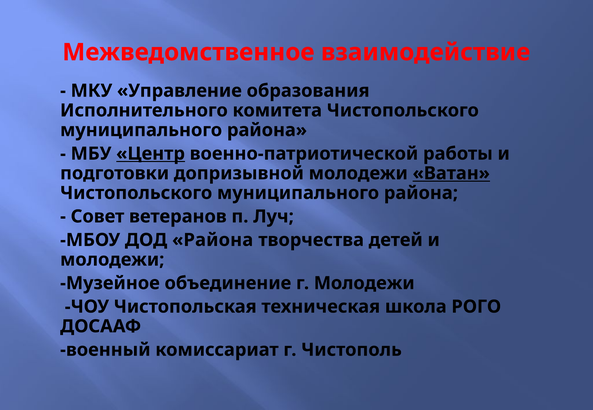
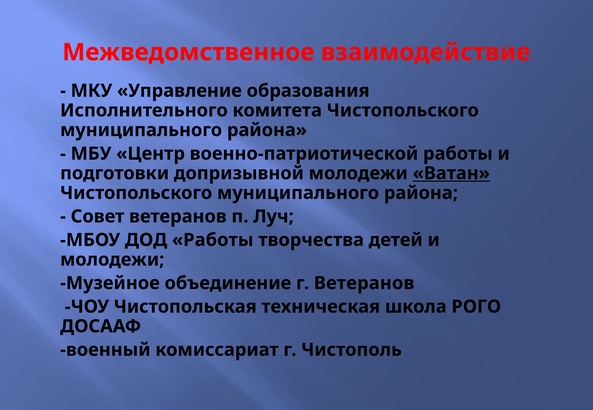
Центр underline: present -> none (151, 154)
ДОД Района: Района -> Работы (213, 240)
г Молодежи: Молодежи -> Ветеранов (364, 283)
